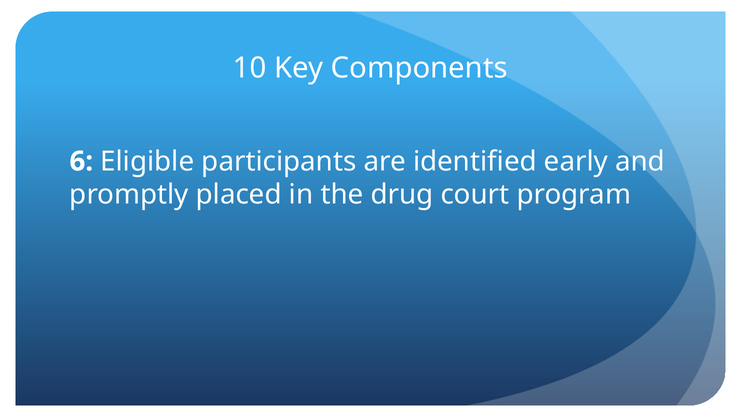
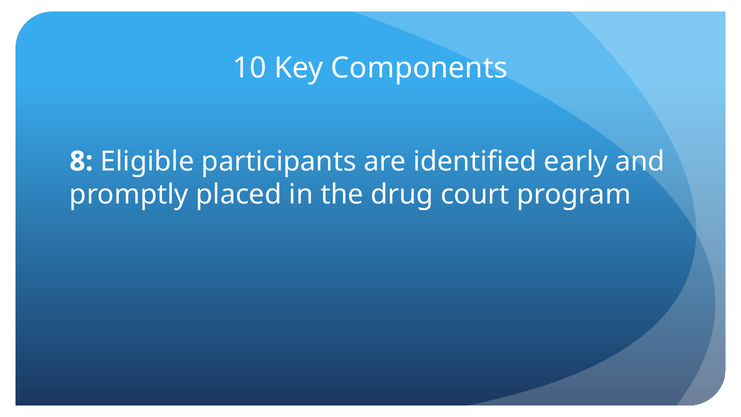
6: 6 -> 8 (81, 161)
